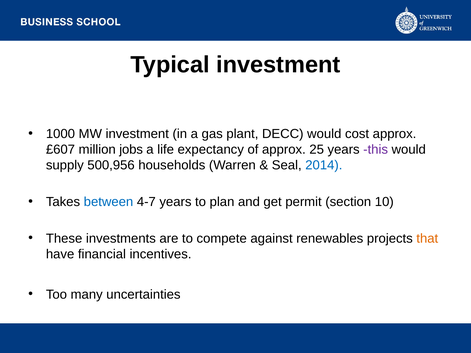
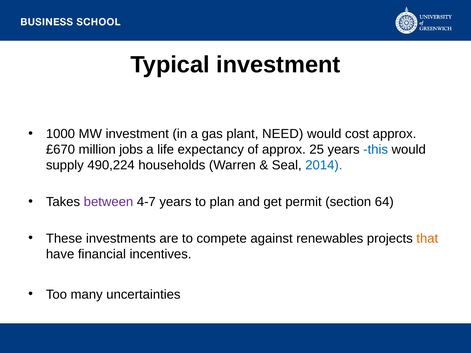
DECC: DECC -> NEED (283, 134)
£607: £607 -> £670 (60, 150)
this colour: purple -> blue (376, 150)
500,956: 500,956 -> 490,224 (111, 165)
between colour: blue -> purple (108, 202)
10: 10 -> 64 (384, 202)
